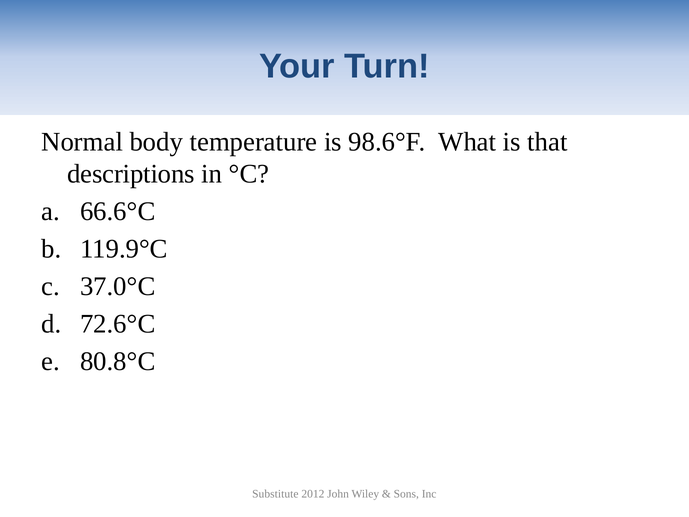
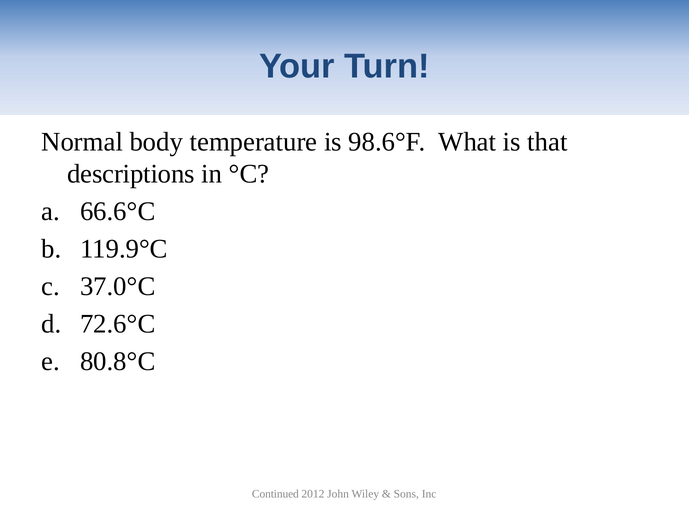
Substitute: Substitute -> Continued (275, 493)
